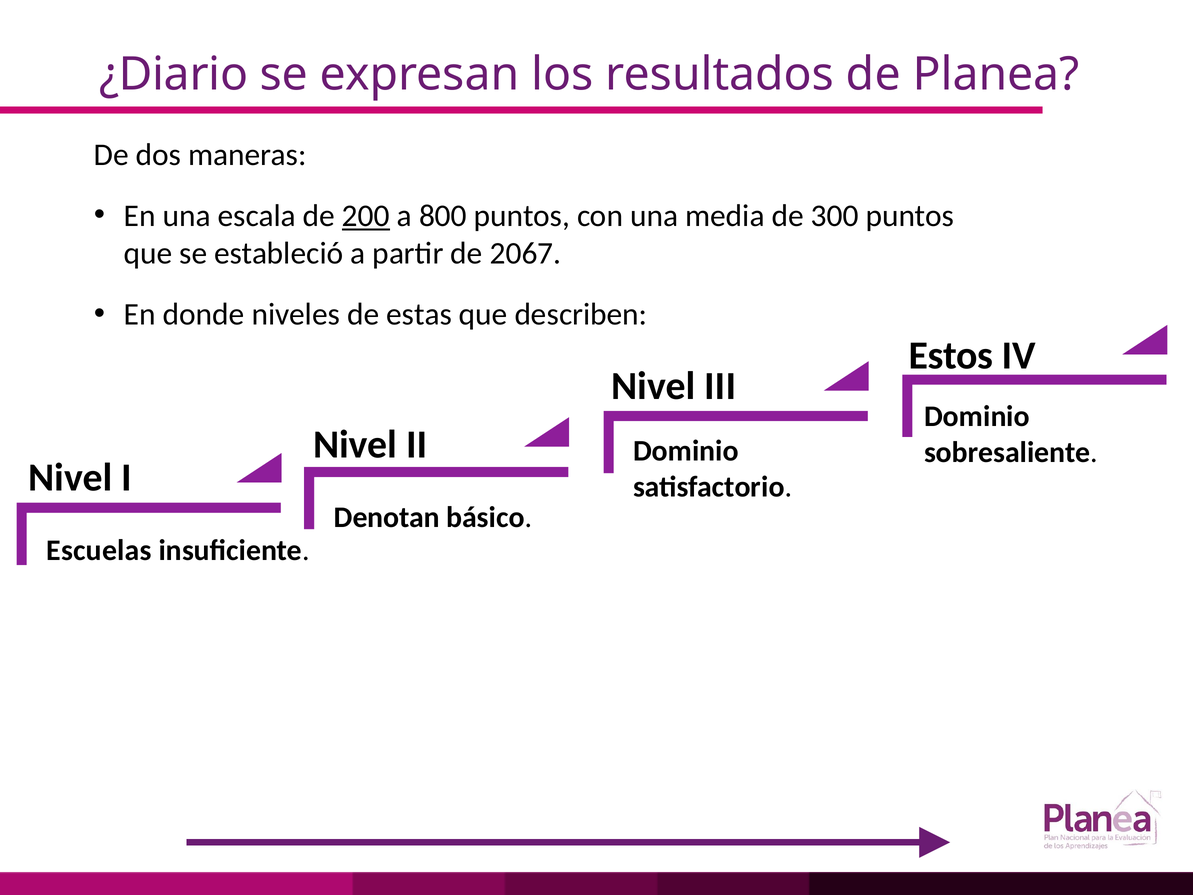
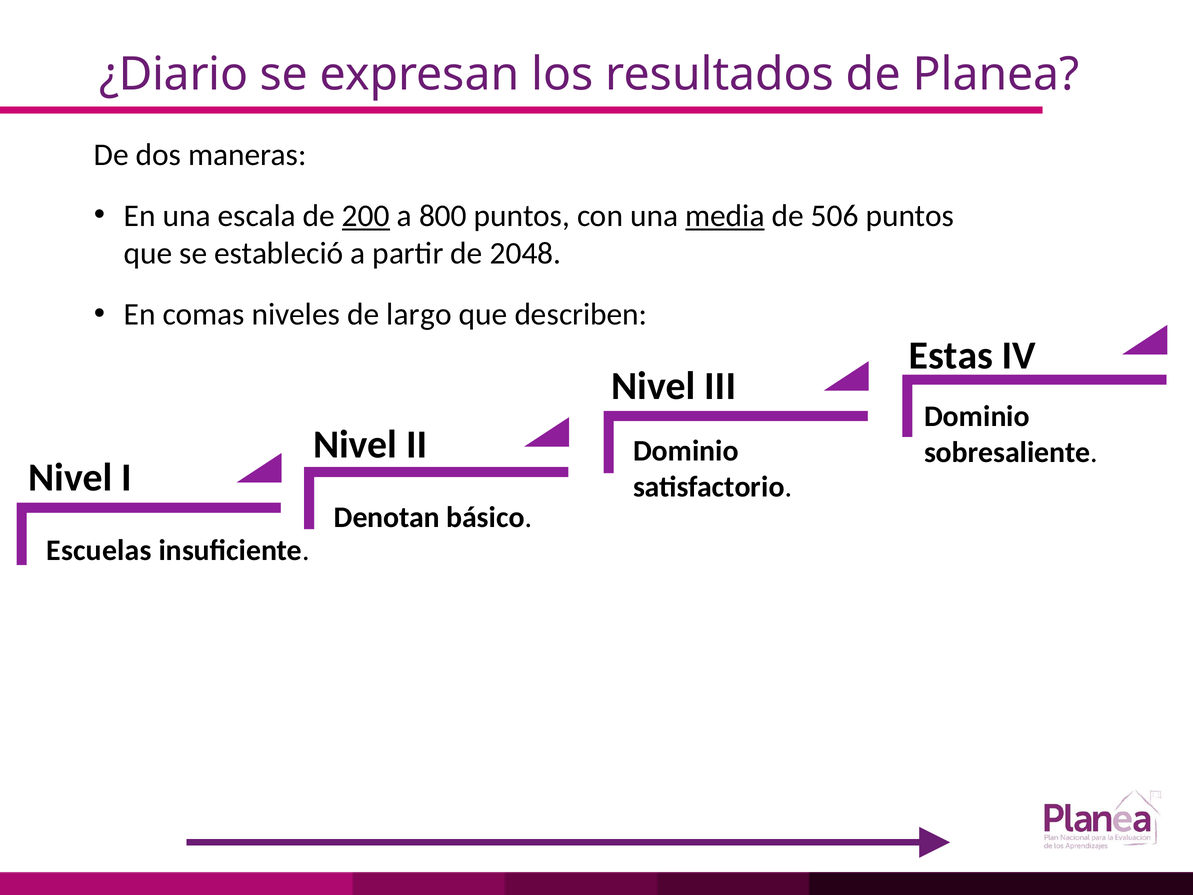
media underline: none -> present (725, 216)
300: 300 -> 506 (835, 216)
2067: 2067 -> 2048 (525, 254)
donde: donde -> comas (204, 314)
estas: estas -> largo (419, 314)
Estos: Estos -> Estas (951, 356)
